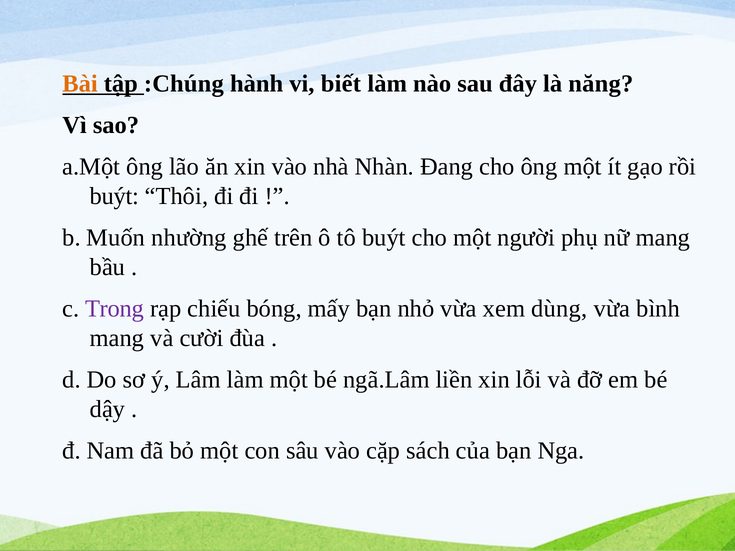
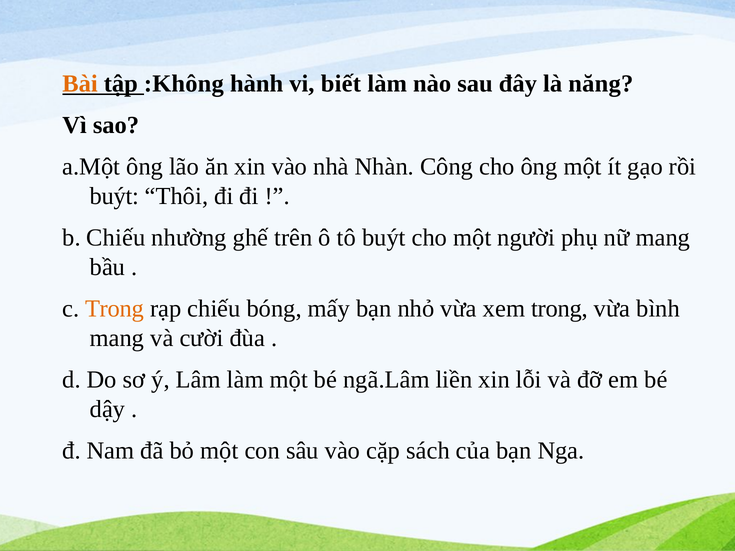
:Chúng: :Chúng -> :Không (184, 84)
Đang: Đang -> Công (447, 167)
b Muốn: Muốn -> Chiếu (116, 238)
Trong colour: purple -> orange (115, 309)
xem dùng: dùng -> trong (560, 309)
